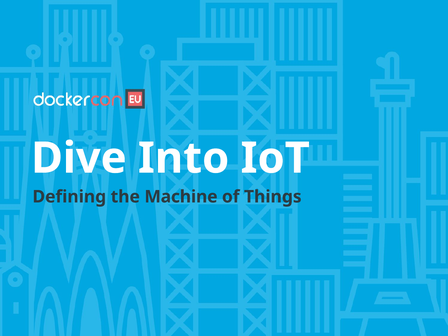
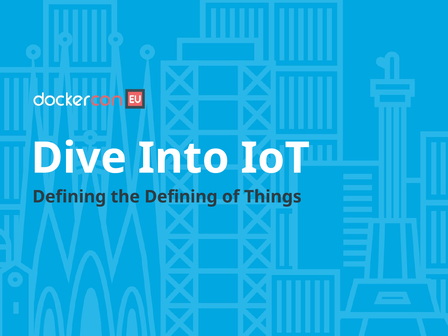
the Machine: Machine -> Defining (181, 197)
